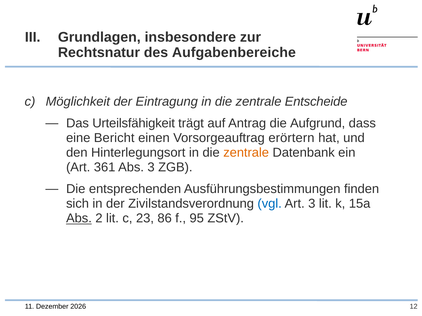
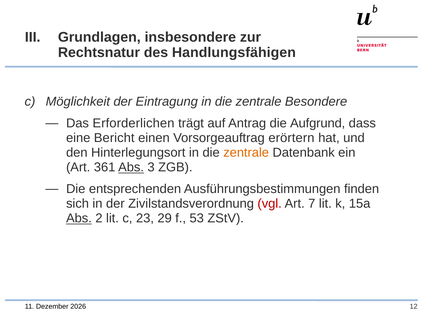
Aufgabenbereiche: Aufgabenbereiche -> Handlungsfähigen (234, 53)
Entscheide: Entscheide -> Besondere (316, 102)
Urteilsfähigkeit: Urteilsfähigkeit -> Erforderlichen (134, 124)
Abs underline: none -> present (131, 168)
vgl colour: blue -> red (270, 204)
Art 3: 3 -> 7 (312, 204)
86: 86 -> 29 (165, 219)
95: 95 -> 53 (197, 219)
